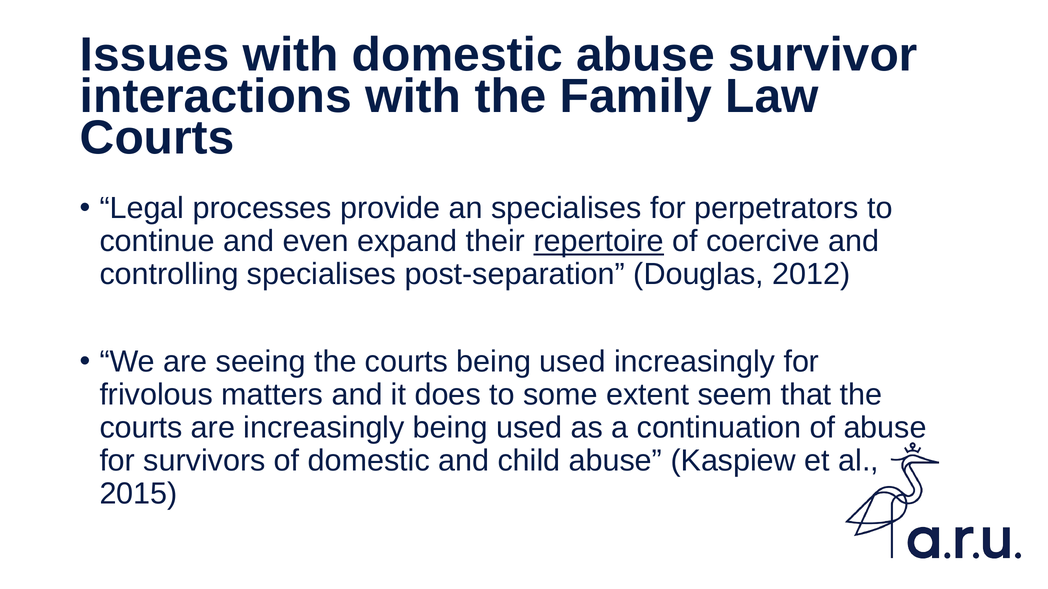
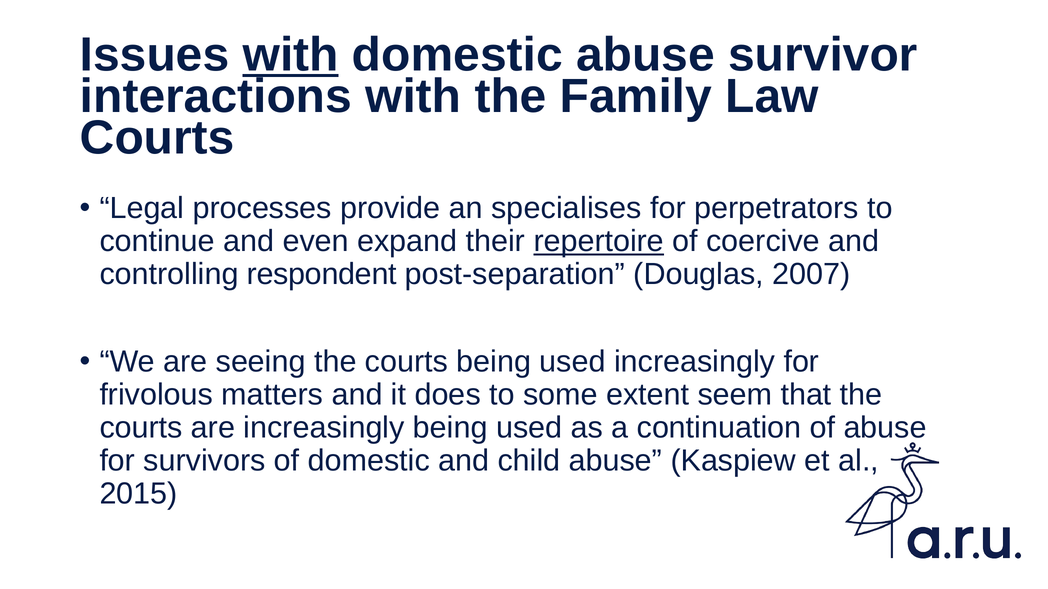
with underline: none -> present (291, 55)
controlling specialises: specialises -> respondent (322, 274)
2012: 2012 -> 2007 (811, 274)
